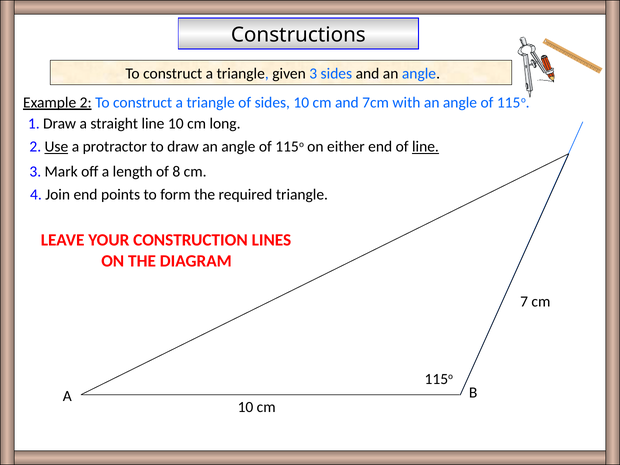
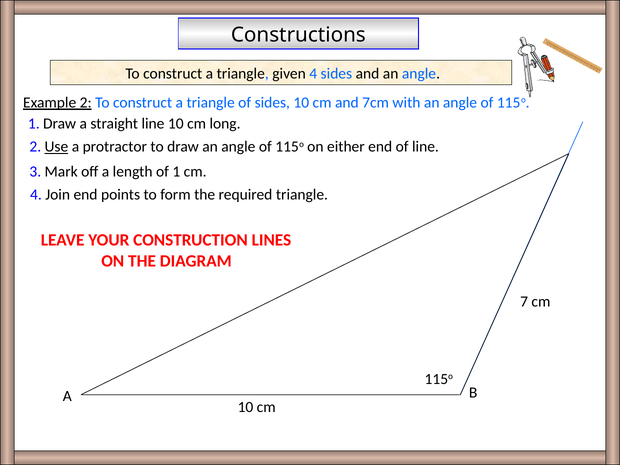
given 3: 3 -> 4 (313, 74)
line underline: present -> none (425, 147)
of 8: 8 -> 1 (176, 172)
